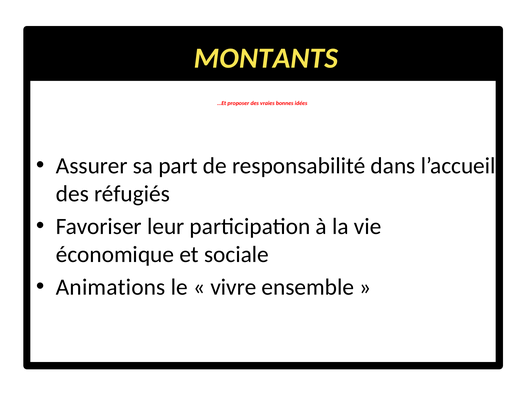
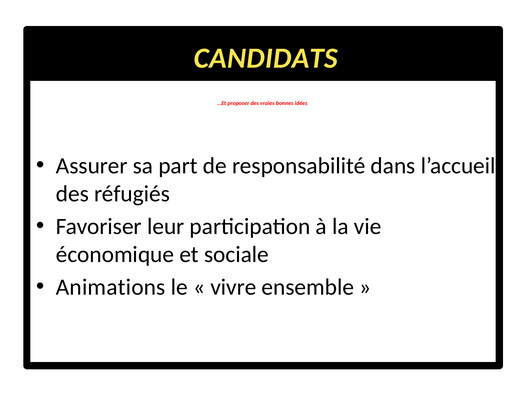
MONTANTS: MONTANTS -> CANDIDATS (266, 58)
